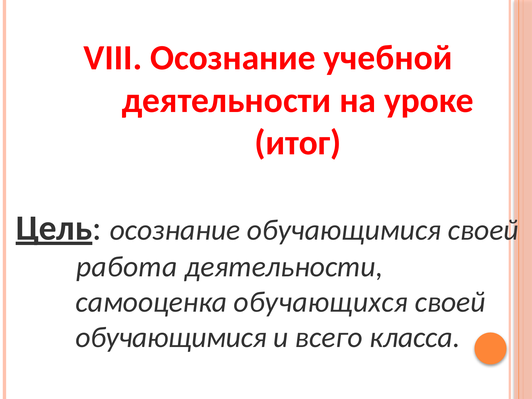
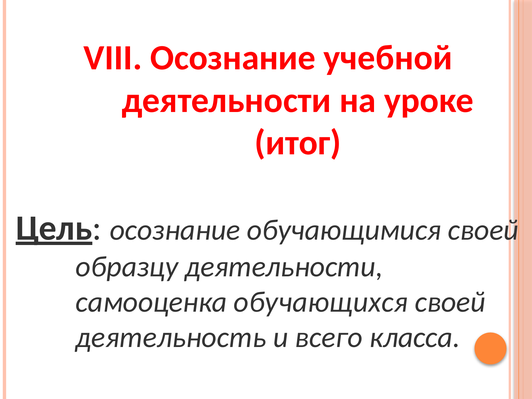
работа: работа -> образцу (127, 267)
обучающимися: обучающимися -> деятельность (171, 338)
